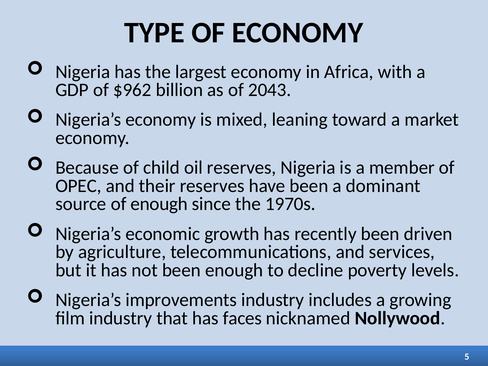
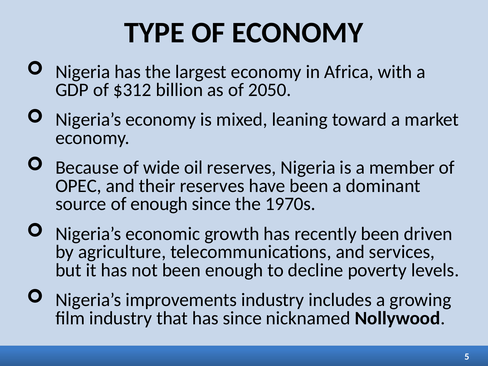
$962: $962 -> $312 (132, 90)
2043: 2043 -> 2050 (270, 90)
child: child -> wide (162, 168)
has faces: faces -> since (242, 318)
